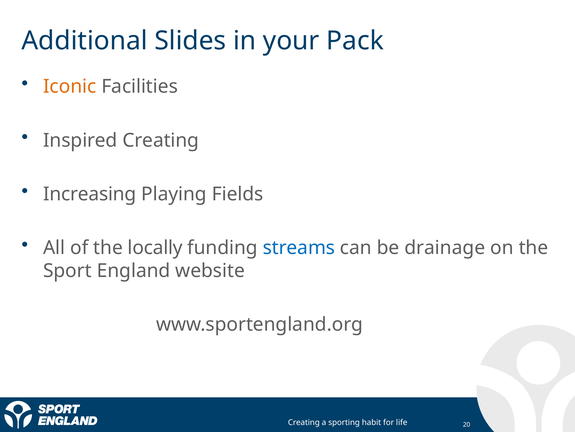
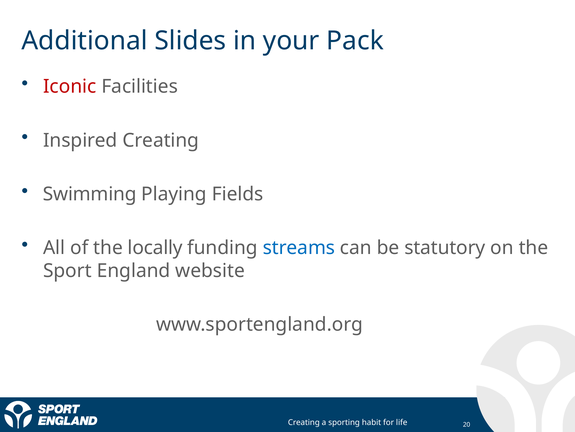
Iconic colour: orange -> red (70, 86)
Increasing: Increasing -> Swimming (90, 194)
drainage: drainage -> statutory (445, 247)
